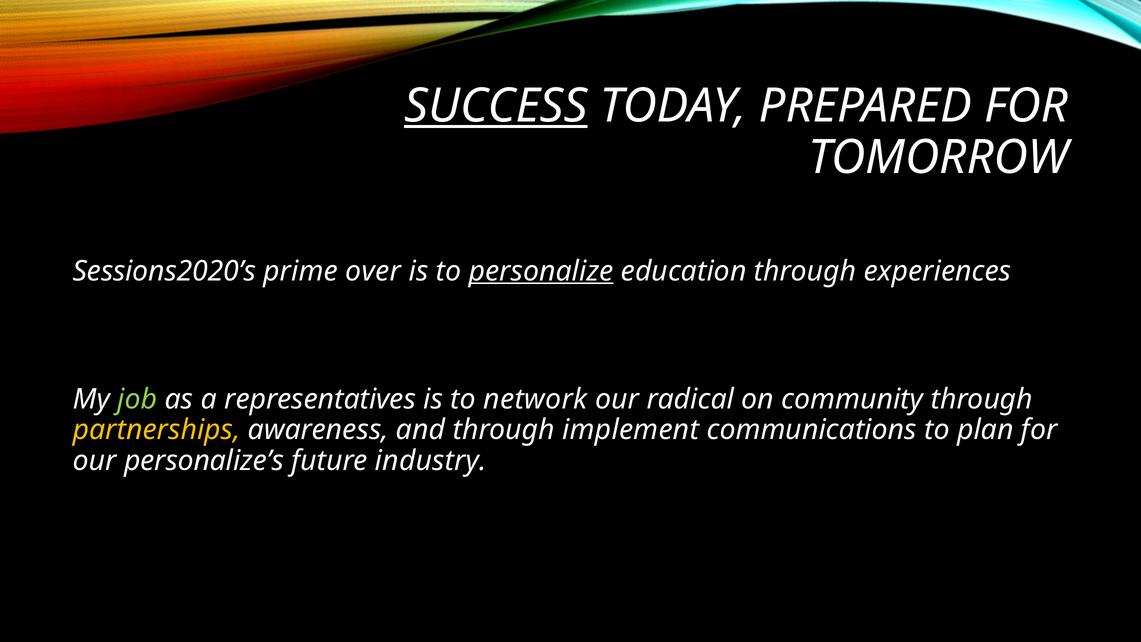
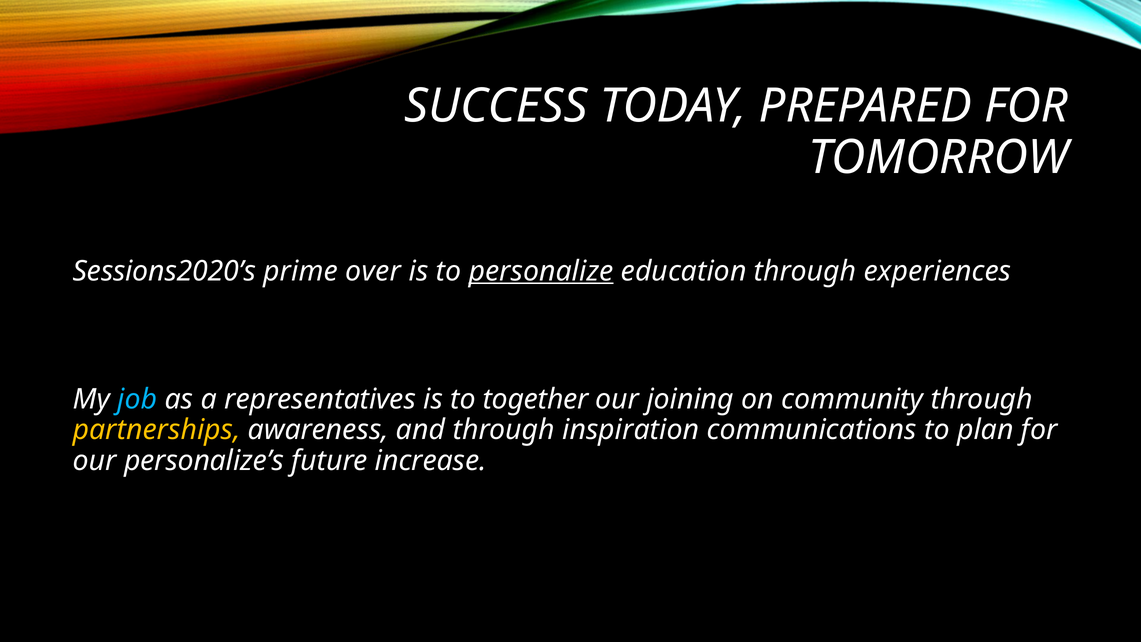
SUCCESS underline: present -> none (496, 106)
job colour: light green -> light blue (137, 399)
network: network -> together (536, 399)
radical: radical -> joining (690, 399)
implement: implement -> inspiration (631, 430)
industry: industry -> increase (431, 461)
